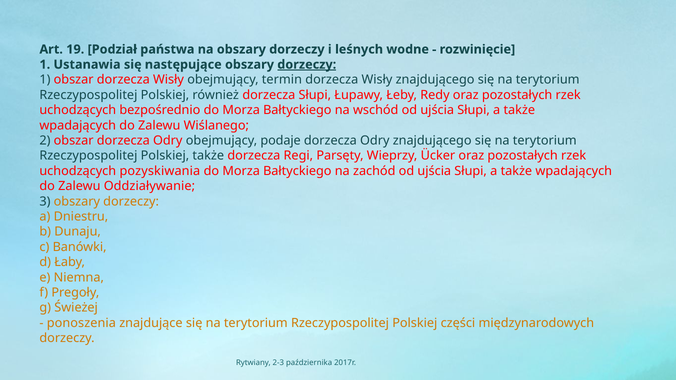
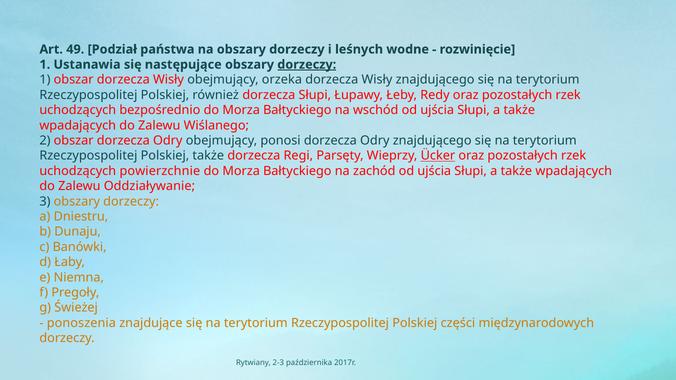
19: 19 -> 49 (75, 49)
termin: termin -> orzeka (282, 80)
podaje: podaje -> ponosi (281, 141)
Ücker underline: none -> present (438, 156)
pozyskiwania: pozyskiwania -> powierzchnie (160, 171)
